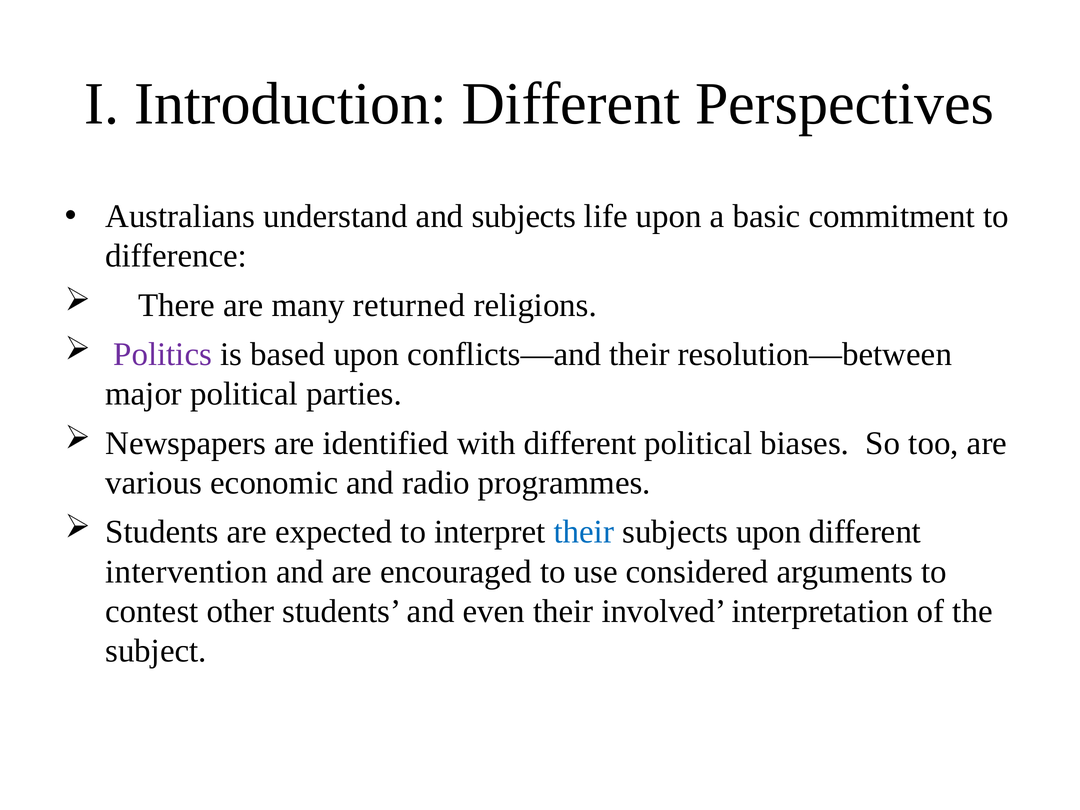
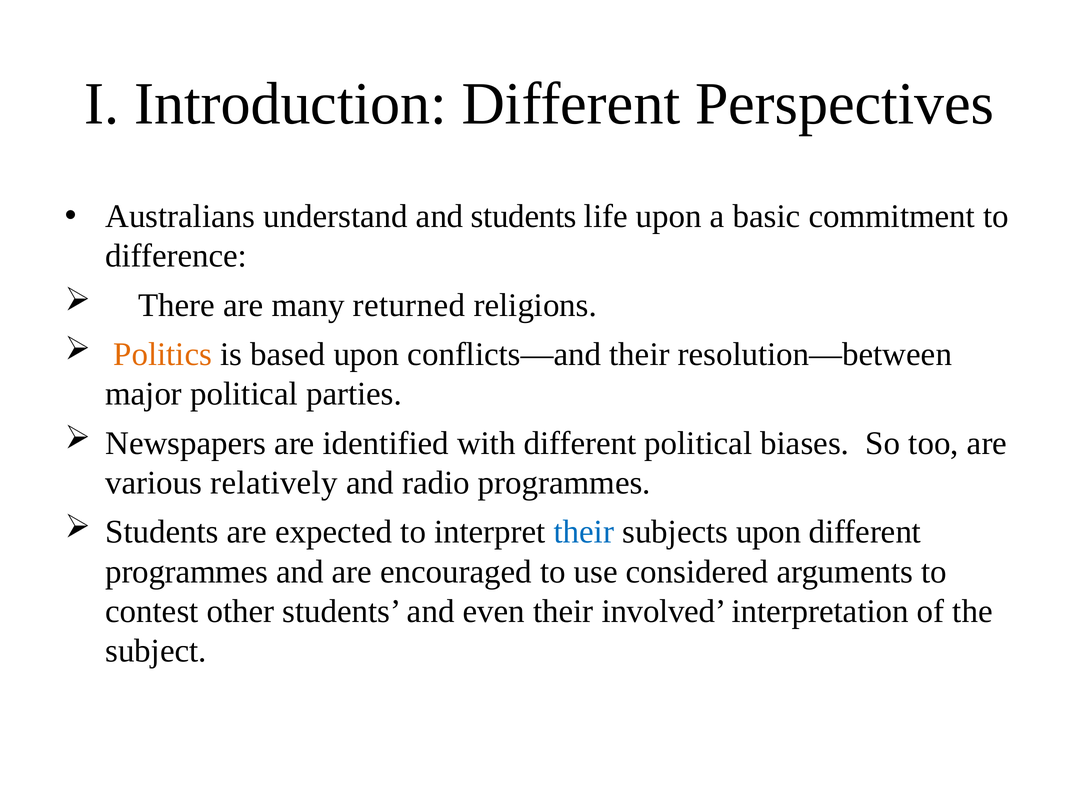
and subjects: subjects -> students (524, 217)
Politics colour: purple -> orange (163, 354)
economic: economic -> relatively (274, 483)
intervention: intervention -> programmes (187, 572)
